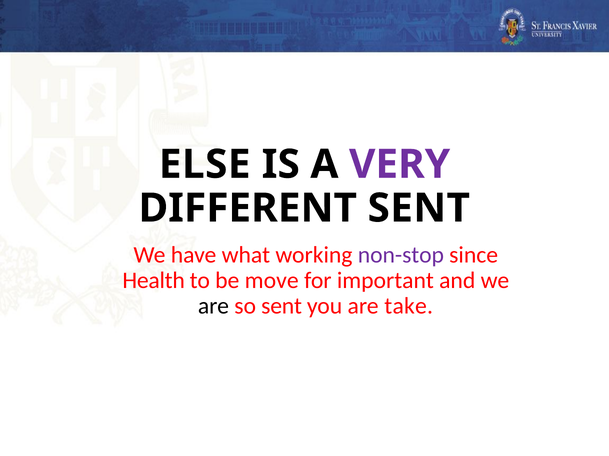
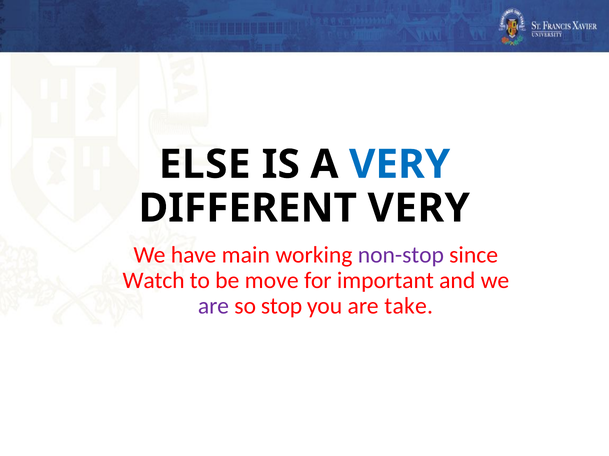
VERY colour: purple -> blue (400, 165)
DIFFERENT SENT: SENT -> VERY (419, 209)
what: what -> main (246, 256)
Health: Health -> Watch (154, 281)
are colour: black -> purple (213, 307)
so sent: sent -> stop (282, 307)
